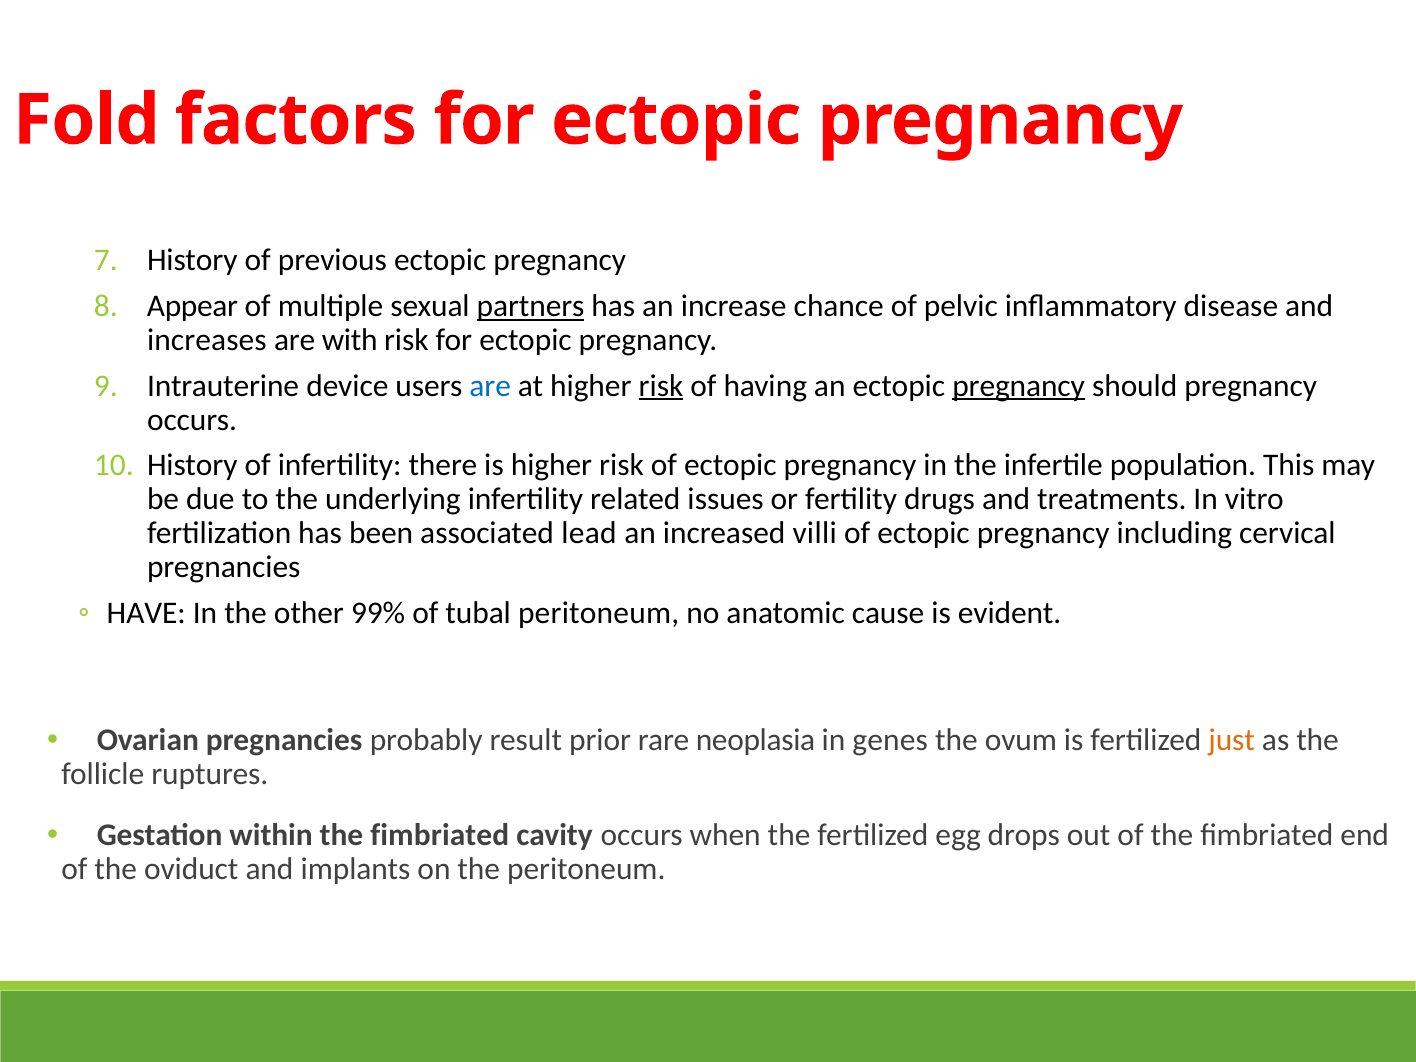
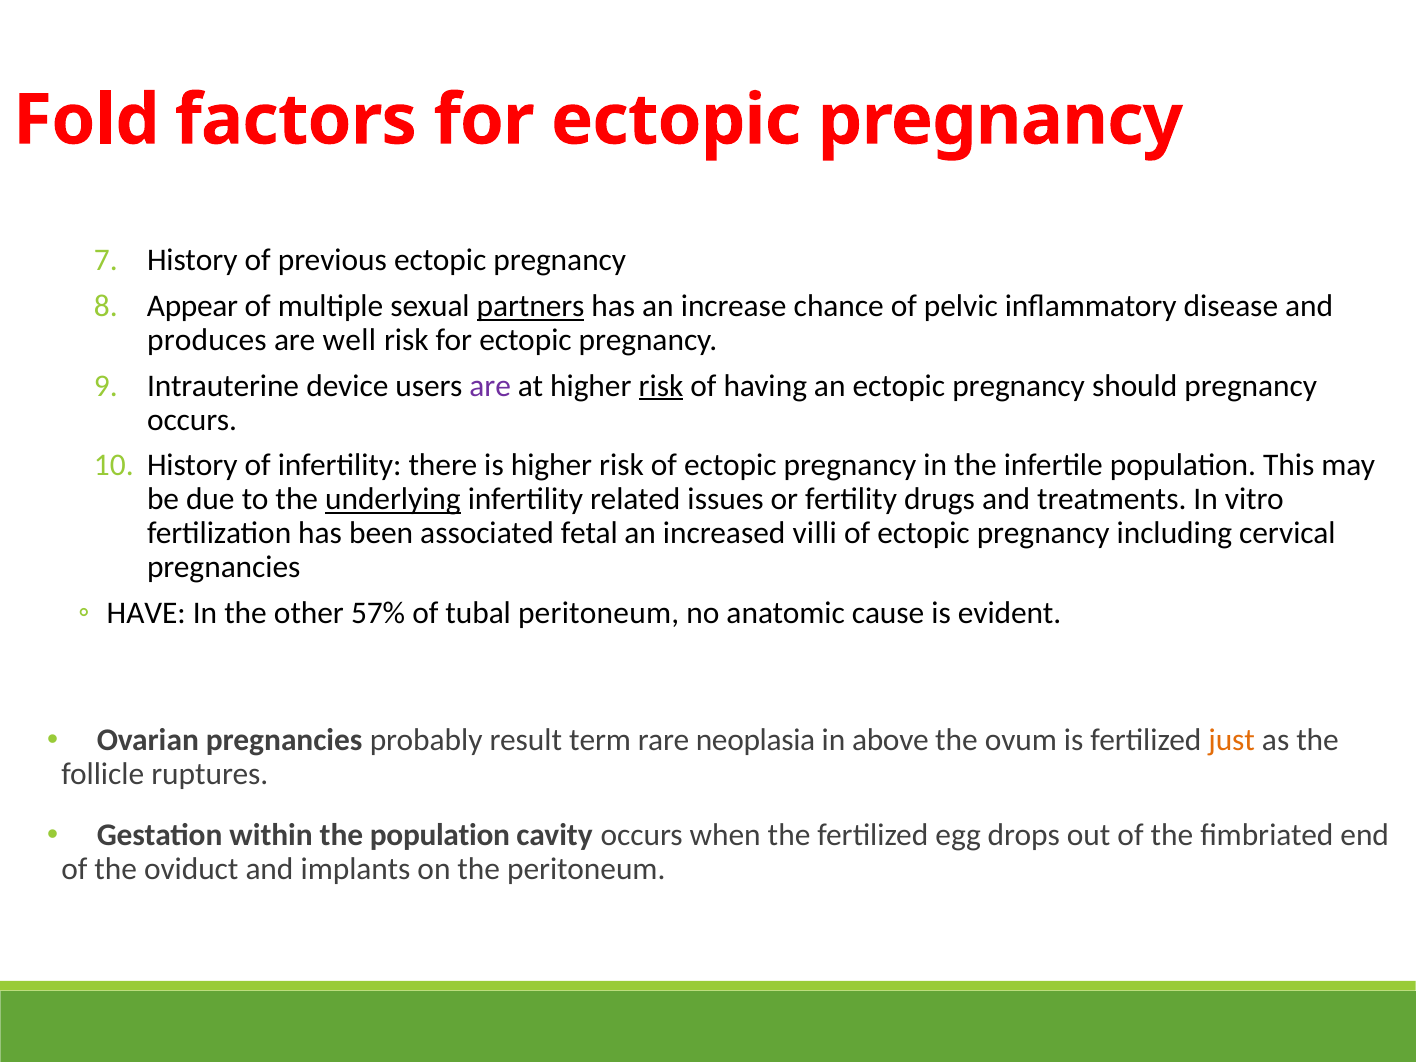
increases: increases -> produces (207, 340)
with: with -> well (349, 340)
are colour: blue -> purple (490, 386)
pregnancy underline: present -> none (1019, 386)
underlying underline: none -> present (393, 499)
lead: lead -> fetal (589, 533)
99%: 99% -> 57% (378, 613)
prior: prior -> term (600, 740)
genes: genes -> above (890, 740)
within the fimbriated: fimbriated -> population (440, 835)
